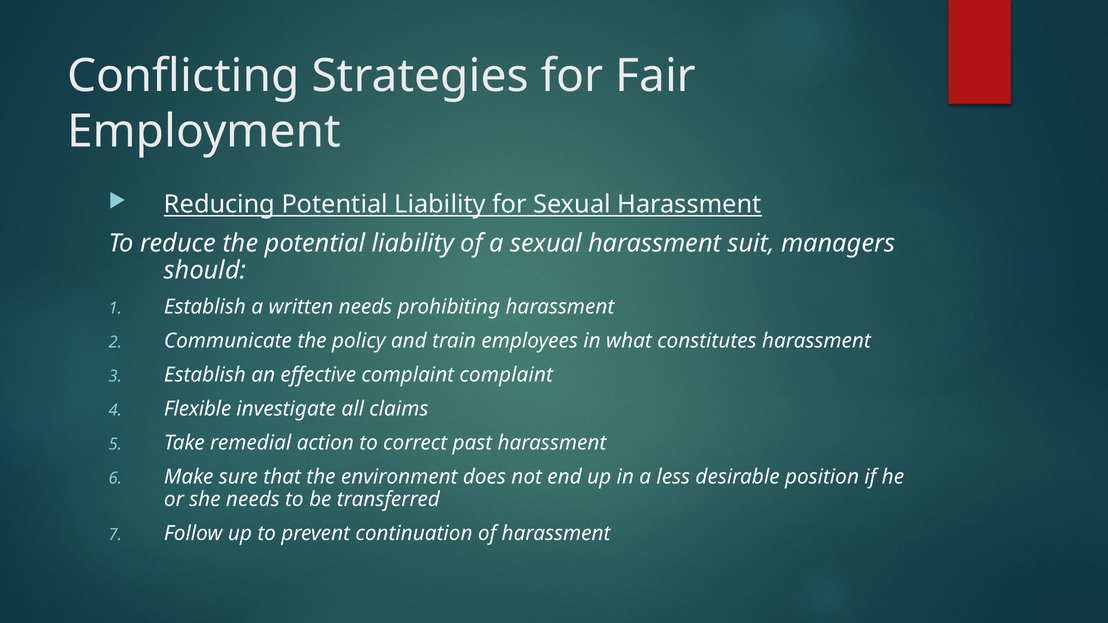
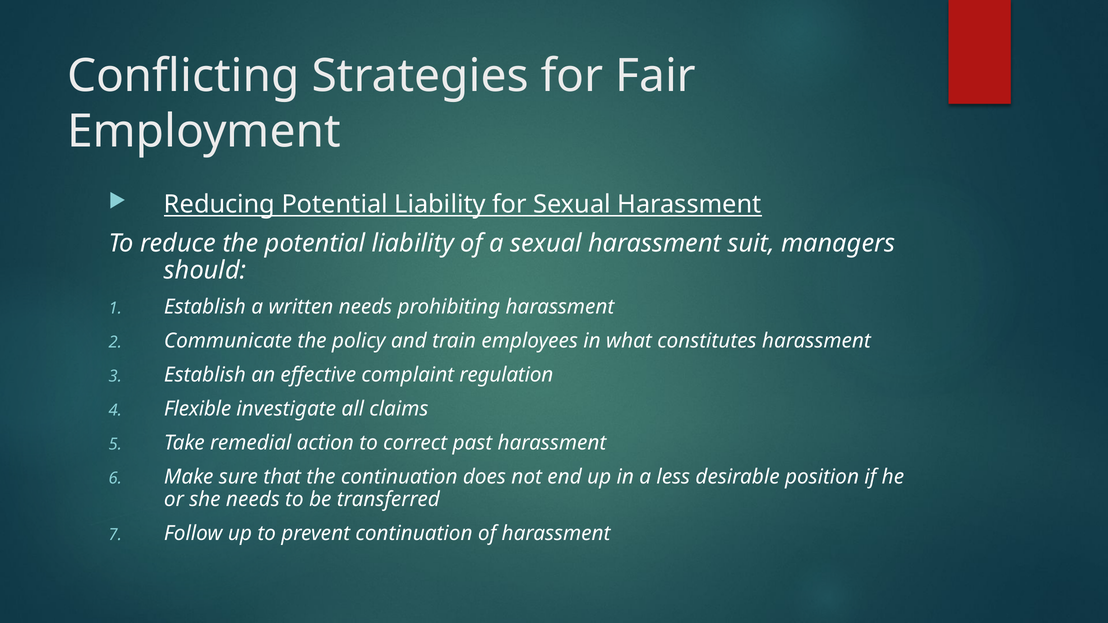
complaint complaint: complaint -> regulation (506, 375)
the environment: environment -> continuation (399, 477)
